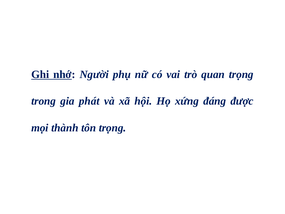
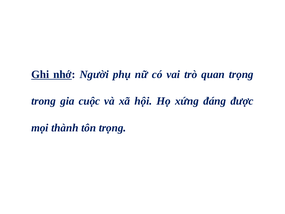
phát: phát -> cuộc (89, 101)
